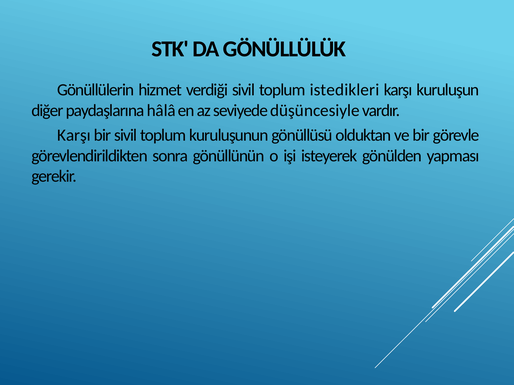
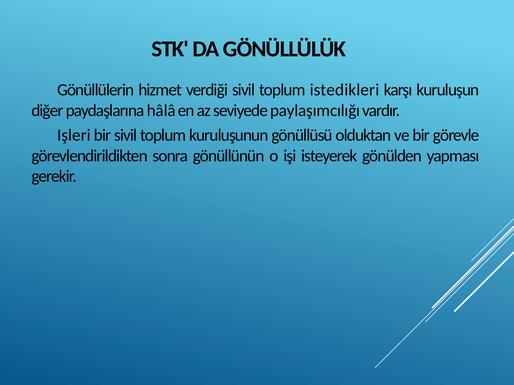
düşüncesiyle: düşüncesiyle -> paylaşımcılığı (315, 111)
Karşı: Karşı -> Işleri (74, 135)
